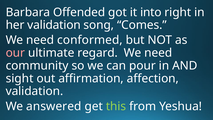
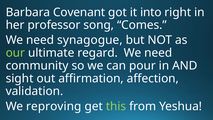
Offended: Offended -> Covenant (79, 12)
her validation: validation -> professor (54, 25)
conformed: conformed -> synagogue (90, 40)
our colour: pink -> light green (15, 53)
answered: answered -> reproving (54, 106)
